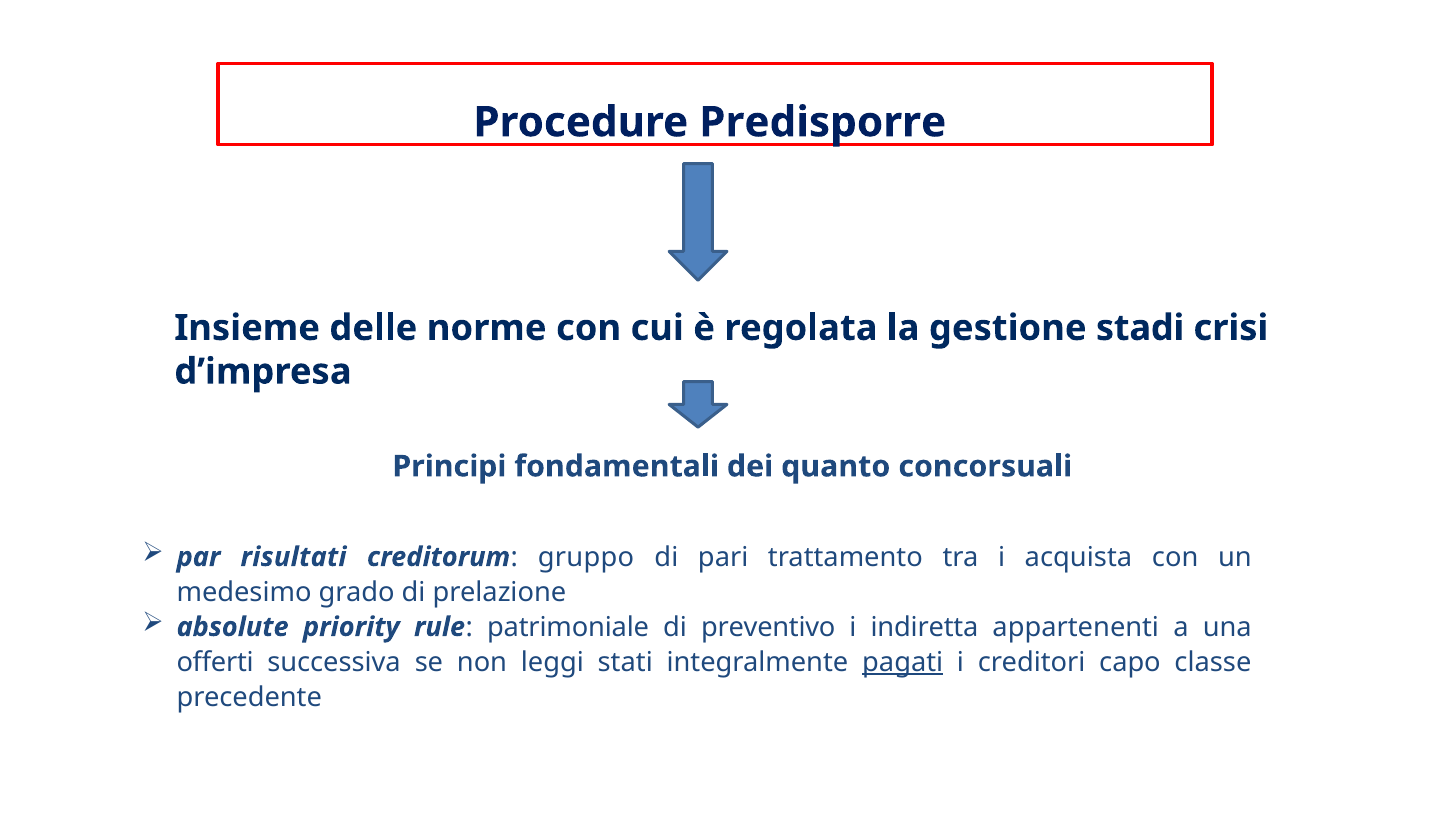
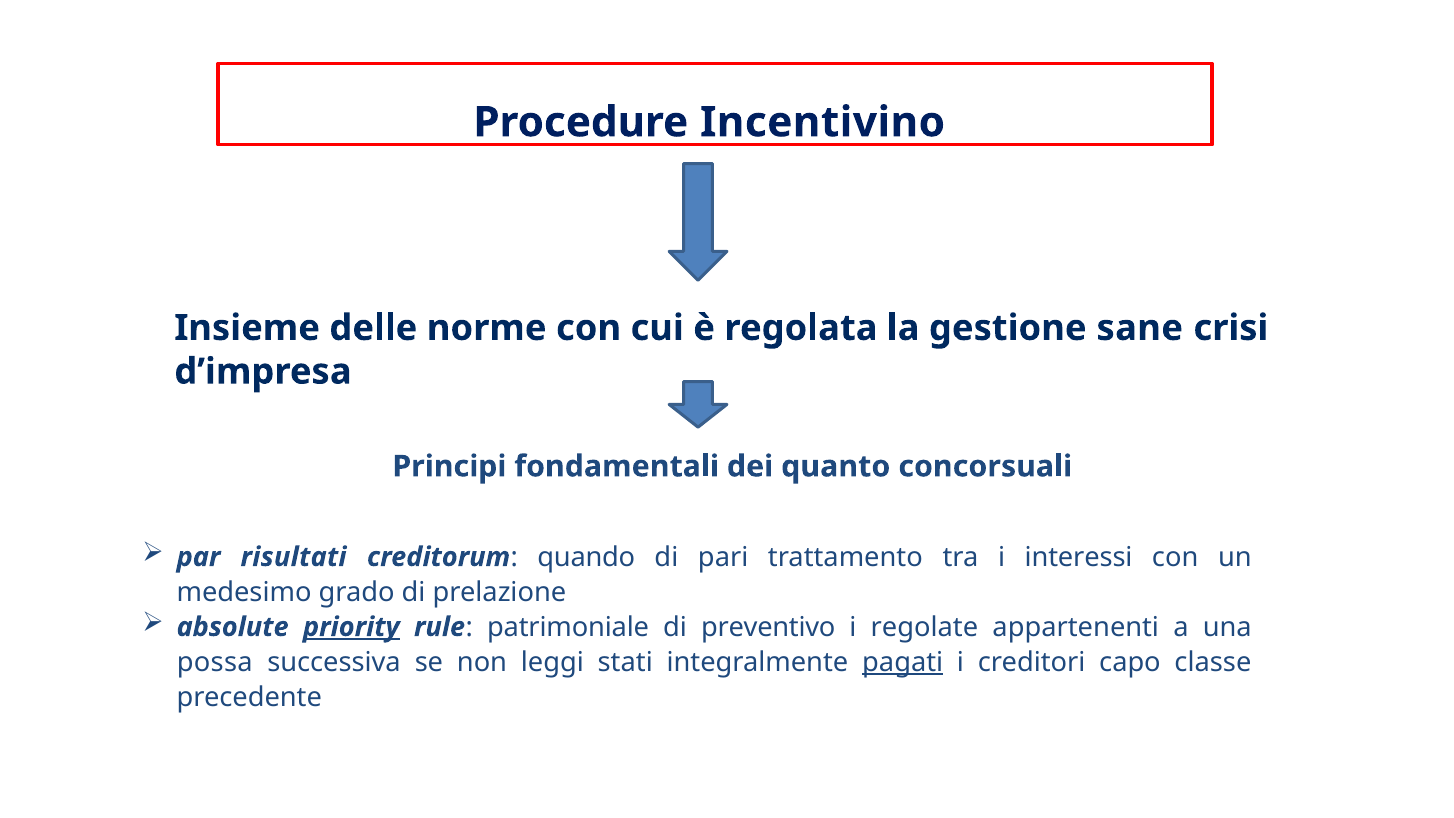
Predisporre: Predisporre -> Incentivino (822, 122)
stadi: stadi -> sane (1140, 328)
gruppo: gruppo -> quando (586, 557)
acquista: acquista -> interessi (1079, 557)
priority underline: none -> present (351, 627)
indiretta: indiretta -> regolate (924, 627)
offerti: offerti -> possa (215, 662)
